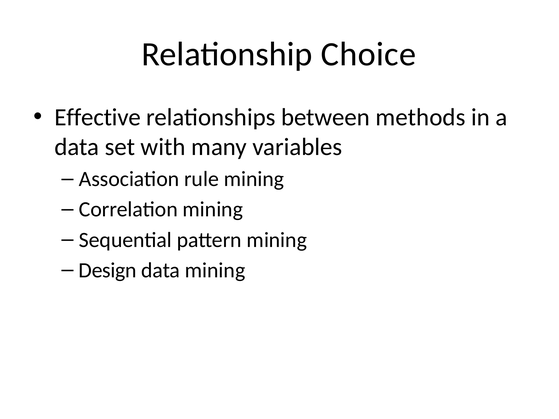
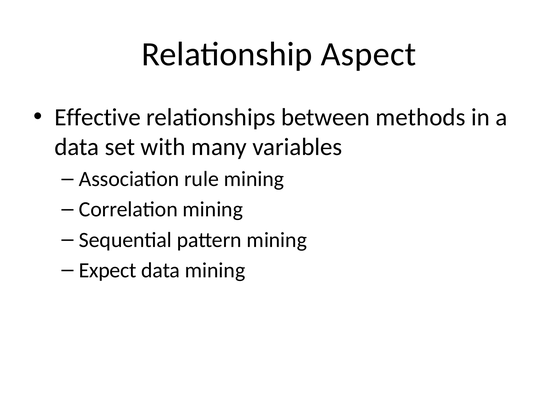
Choice: Choice -> Aspect (368, 54)
Design: Design -> Expect (108, 270)
